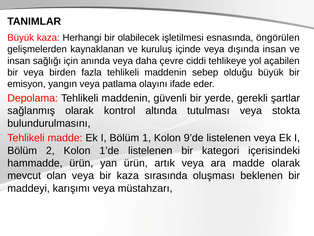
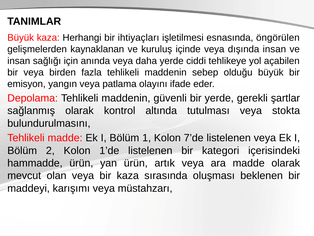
olabilecek: olabilecek -> ihtiyaçları (139, 38)
daha çevre: çevre -> yerde (172, 61)
9’de: 9’de -> 7’de (194, 138)
